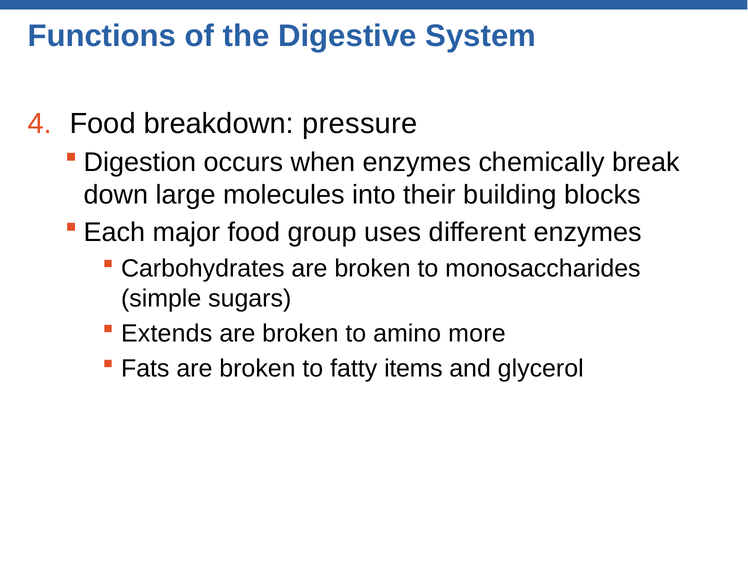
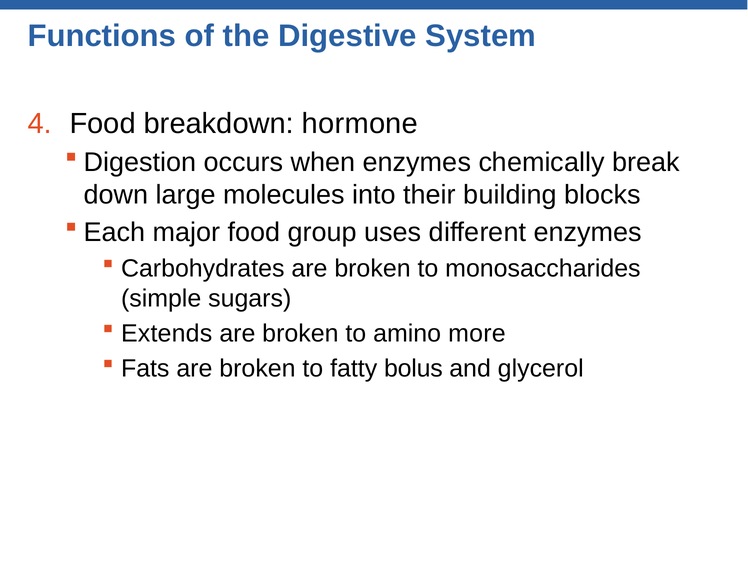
pressure: pressure -> hormone (360, 124)
items: items -> bolus (413, 369)
